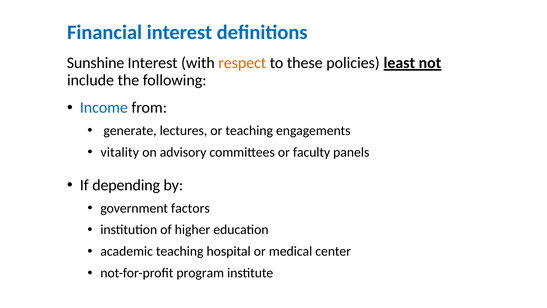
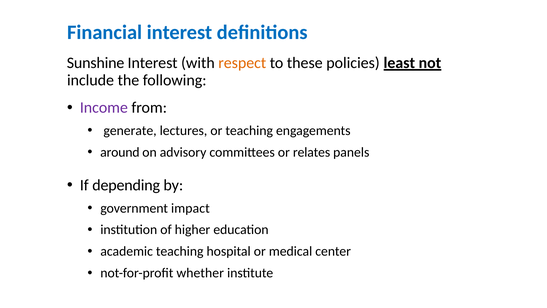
Income colour: blue -> purple (104, 108)
vitality: vitality -> around (120, 152)
faculty: faculty -> relates (312, 152)
factors: factors -> impact (190, 208)
program: program -> whether (200, 273)
